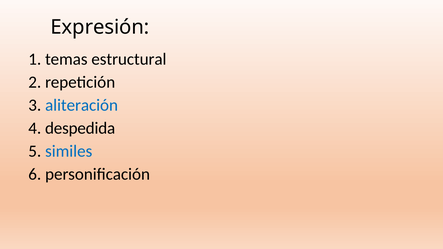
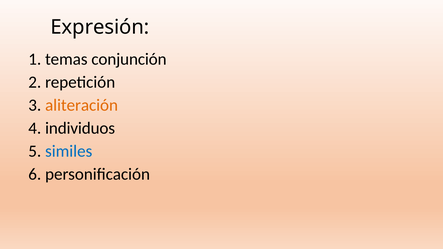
estructural: estructural -> conjunción (129, 59)
aliteración colour: blue -> orange (82, 105)
despedida: despedida -> individuos (80, 128)
